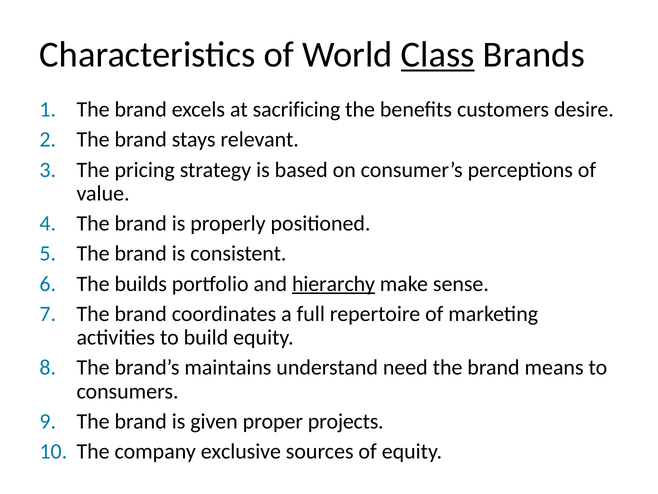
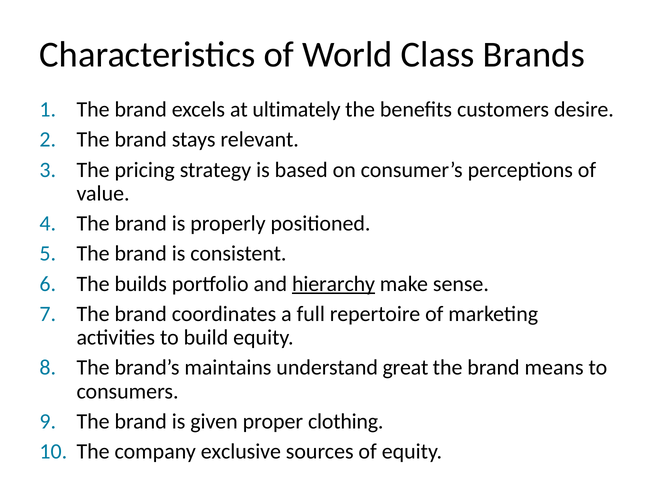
Class underline: present -> none (438, 55)
sacrificing: sacrificing -> ultimately (297, 109)
need: need -> great (405, 367)
projects: projects -> clothing (346, 421)
